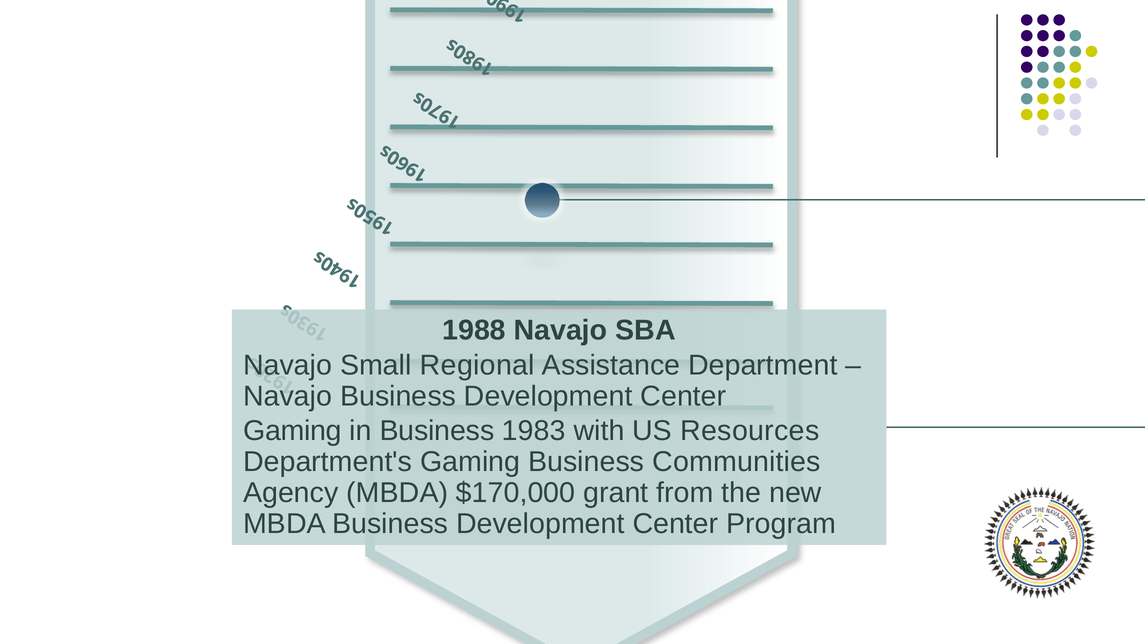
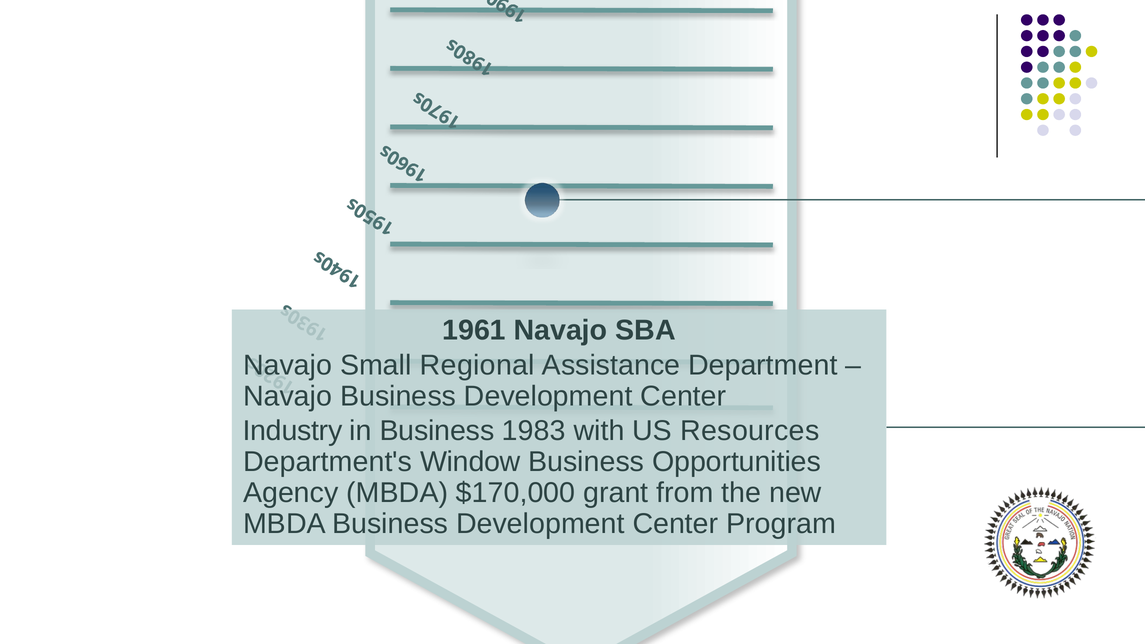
1988: 1988 -> 1961 (474, 331)
Gaming: Gaming -> Industry (292, 431)
Department's Gaming: Gaming -> Window (470, 462)
Communities: Communities -> Opportunities (737, 462)
